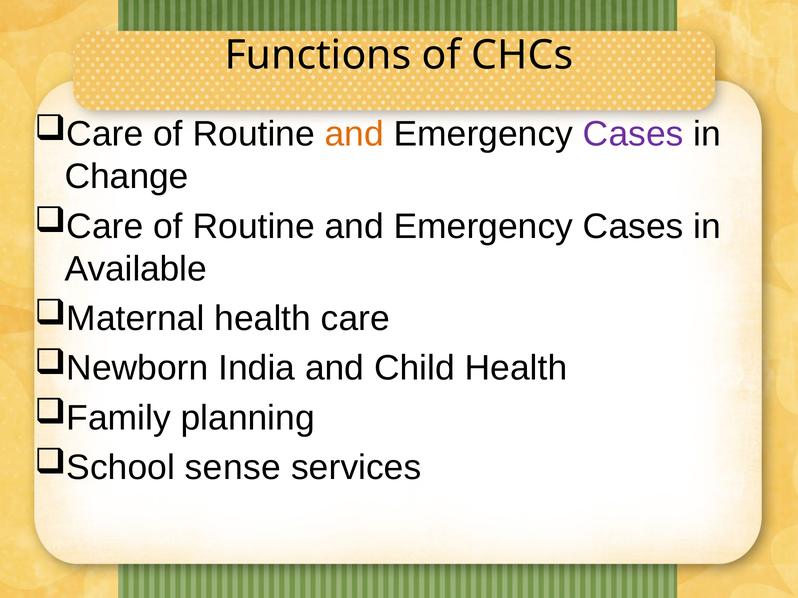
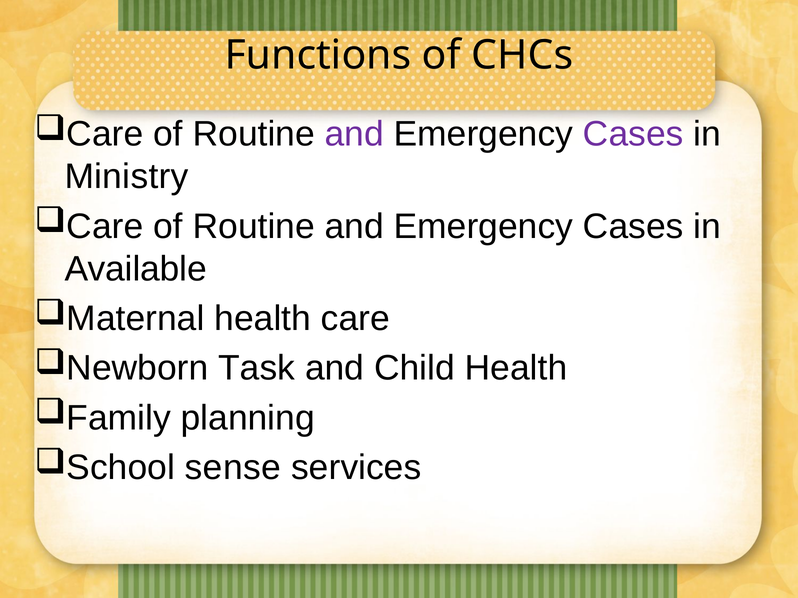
and colour: orange -> purple (354, 134)
Change: Change -> Ministry (126, 177)
India: India -> Task (257, 369)
